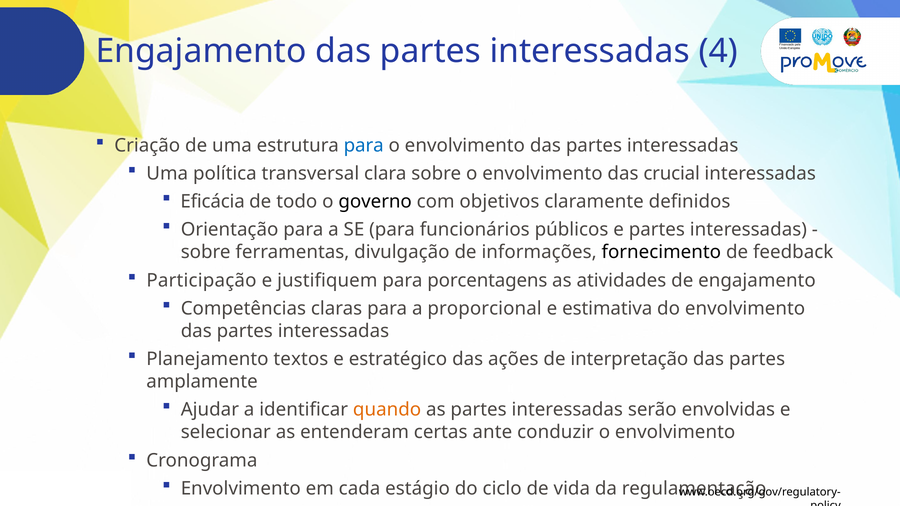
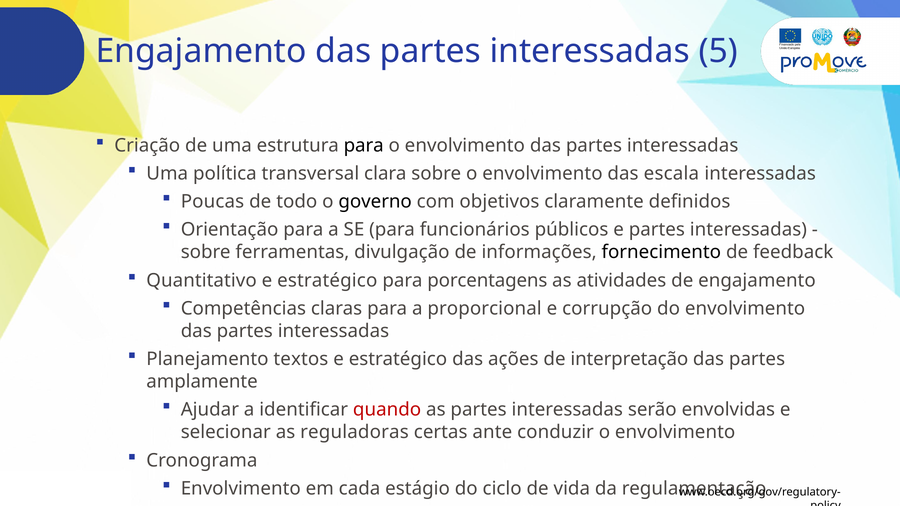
4: 4 -> 5 (718, 51)
para colour: blue -> black (364, 145)
crucial: crucial -> escala (671, 174)
Eficácia: Eficácia -> Poucas (212, 202)
Participação: Participação -> Quantitativo (202, 281)
justifiquem: justifiquem -> estratégico (327, 281)
estimativa: estimativa -> corrupção (607, 309)
quando colour: orange -> red (387, 410)
entenderam: entenderam -> reguladoras (354, 432)
